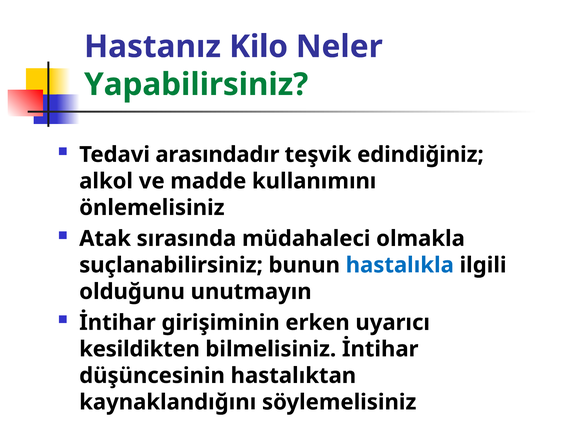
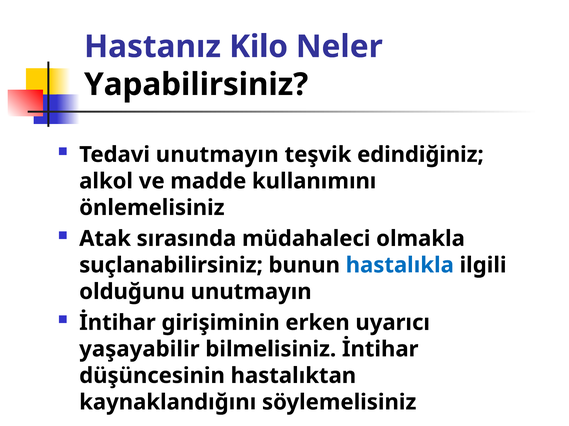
Yapabilirsiniz colour: green -> black (196, 85)
Tedavi arasındadır: arasındadır -> unutmayın (217, 155)
kesildikten: kesildikten -> yaşayabilir (139, 350)
